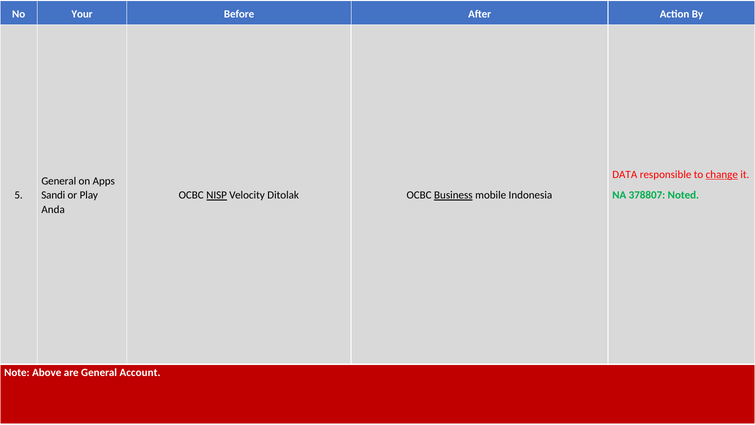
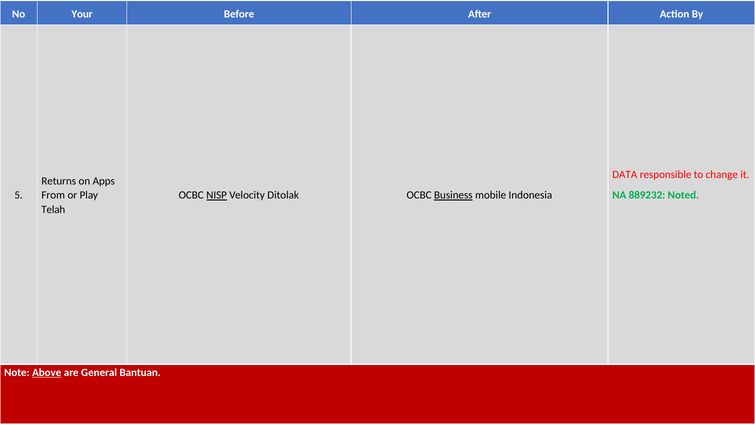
change underline: present -> none (722, 175)
General: General -> Returns (59, 181)
Sandi: Sandi -> From (53, 195)
378807: 378807 -> 889232 (647, 195)
Anda: Anda -> Telah (53, 209)
Above underline: none -> present (47, 372)
Account: Account -> Bantuan (140, 372)
